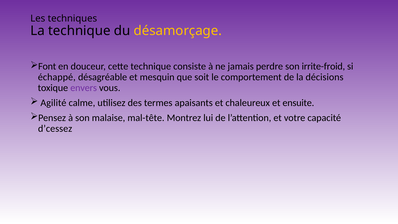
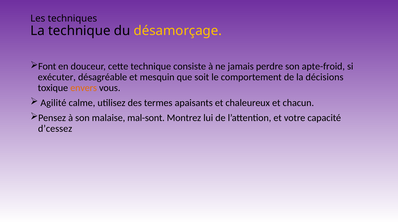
irrite-froid: irrite-froid -> apte-froid (323, 66)
échappé: échappé -> exécuter (57, 77)
envers colour: purple -> orange (84, 88)
ensuite: ensuite -> chacun (298, 103)
mal-tête: mal-tête -> mal-sont (146, 118)
